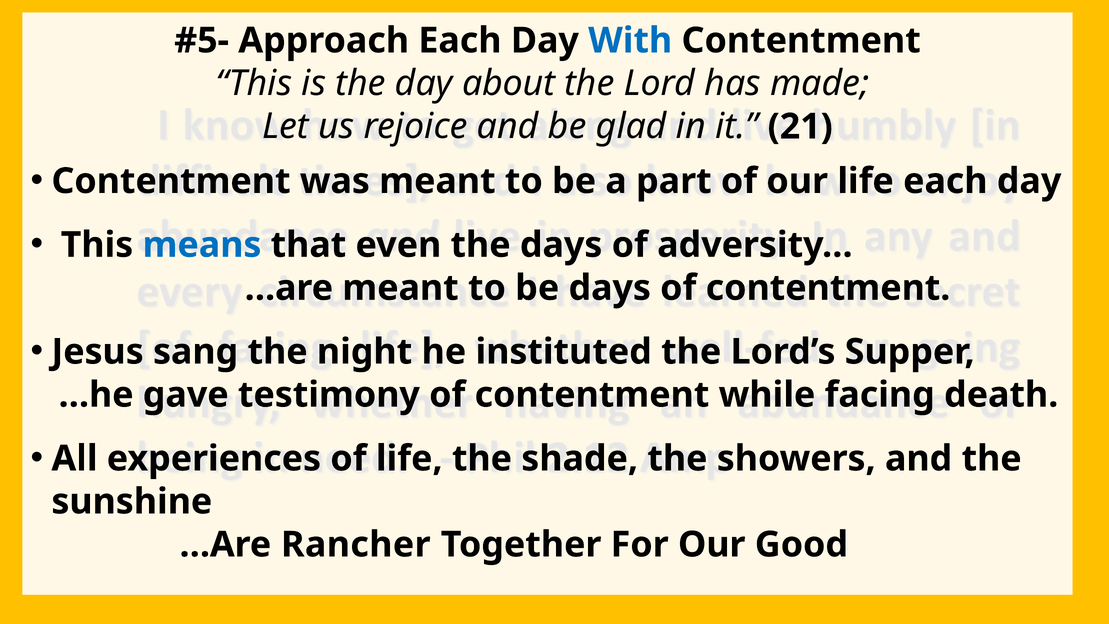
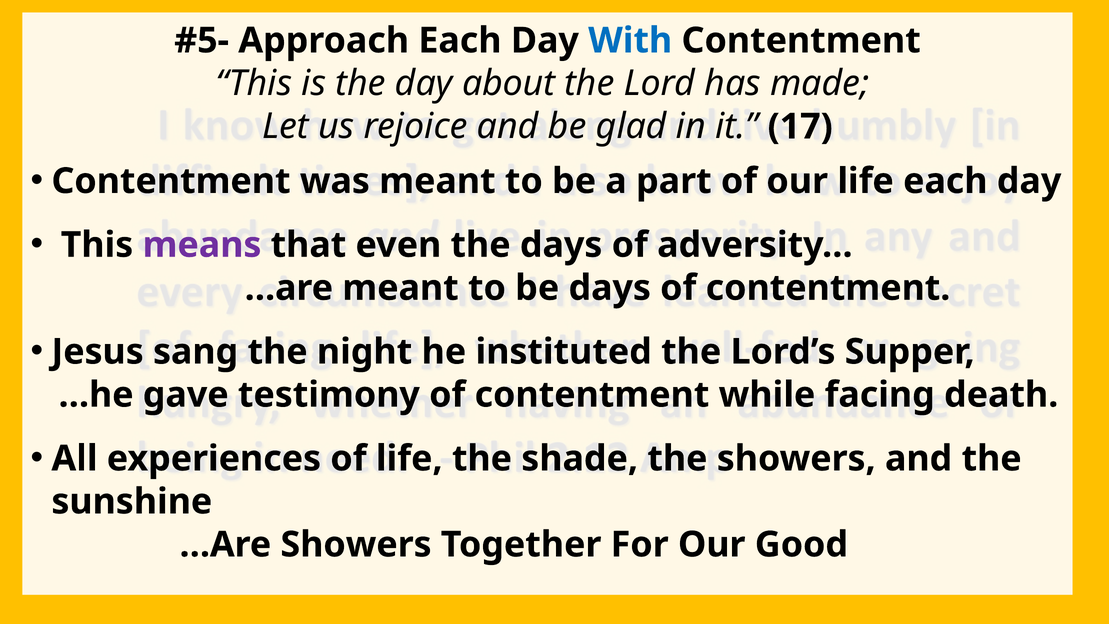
21: 21 -> 17 (800, 127)
means colour: blue -> purple (202, 245)
…Are Rancher: Rancher -> Showers (356, 544)
